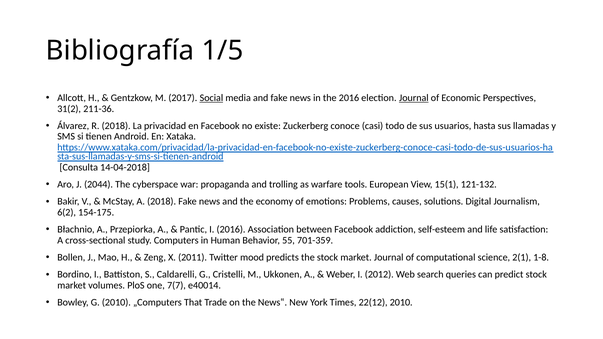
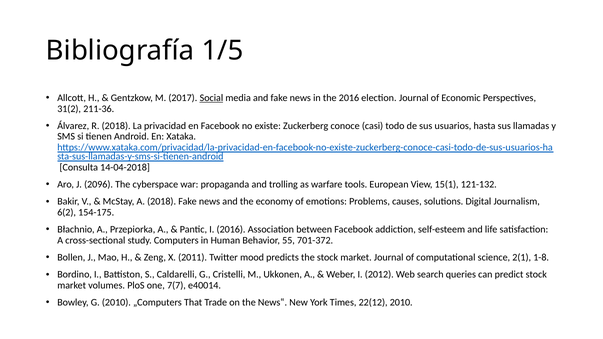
Journal underline: present -> none (414, 98)
2044: 2044 -> 2096 (99, 185)
701-359: 701-359 -> 701-372 (315, 241)
